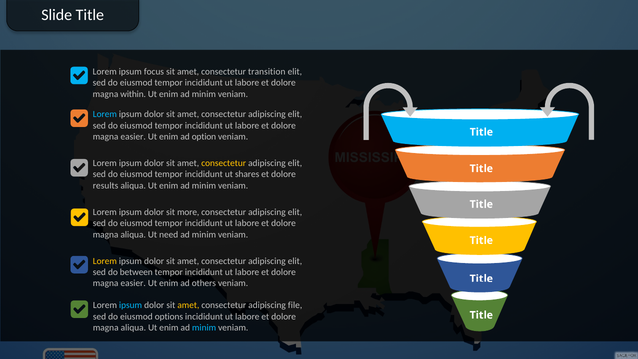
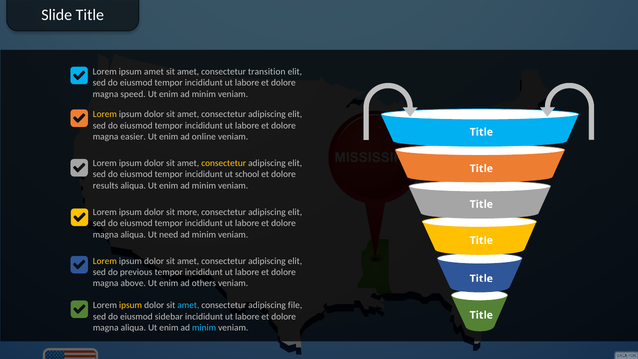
ipsum focus: focus -> amet (154, 72)
within: within -> speed (133, 94)
Lorem colour: light blue -> yellow (105, 114)
option: option -> online (204, 137)
shares: shares -> school (247, 174)
between: between -> previous (136, 272)
easier: easier -> above (133, 283)
ipsum colour: light blue -> yellow (131, 305)
amet colour: yellow -> light blue (188, 305)
options: options -> sidebar (169, 316)
